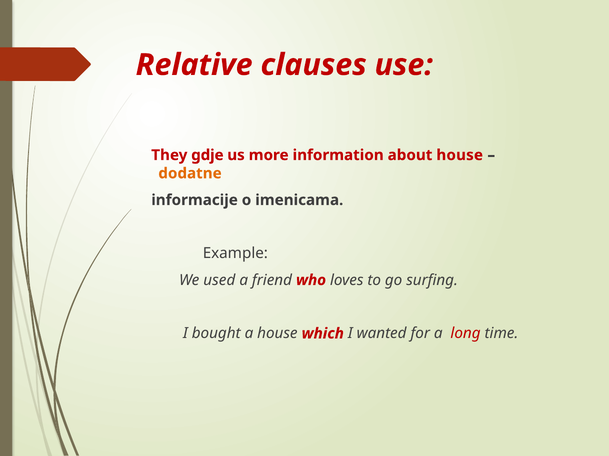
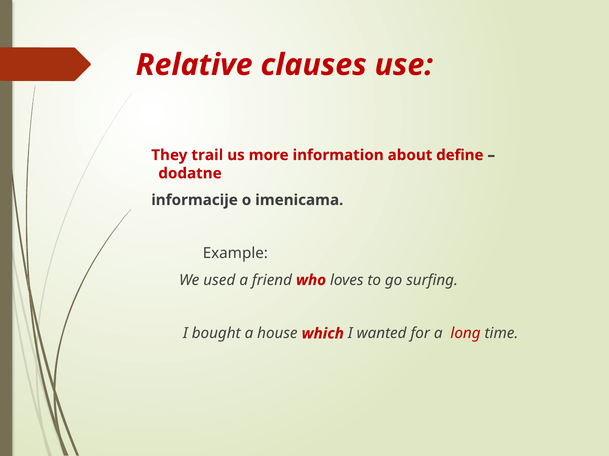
gdje: gdje -> trail (207, 155)
about house: house -> define (460, 155)
dodatne colour: orange -> red (190, 174)
